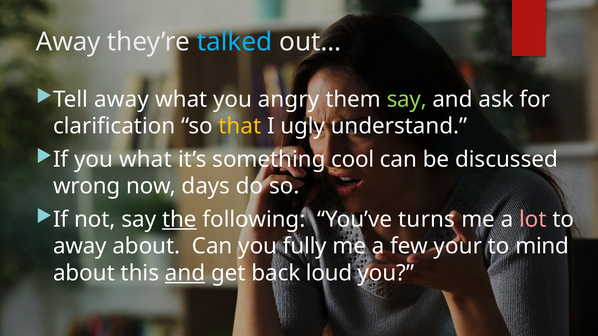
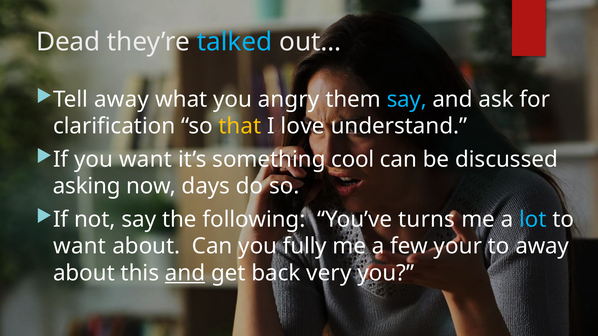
Away: Away -> Dead (68, 42)
say colour: light green -> light blue (407, 99)
ugly: ugly -> love (303, 126)
you what: what -> want (145, 160)
wrong: wrong -> asking (87, 186)
the underline: present -> none (179, 220)
lot colour: pink -> light blue (533, 220)
away: away -> want (80, 247)
to mind: mind -> away (542, 247)
loud: loud -> very (329, 273)
